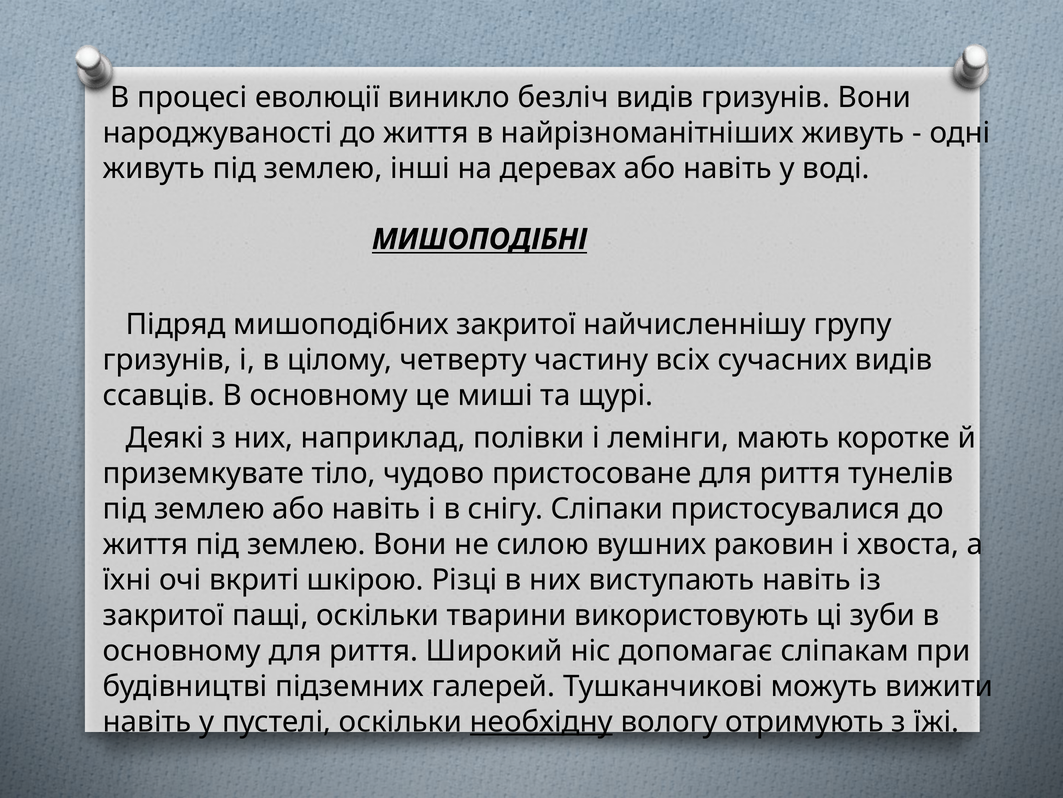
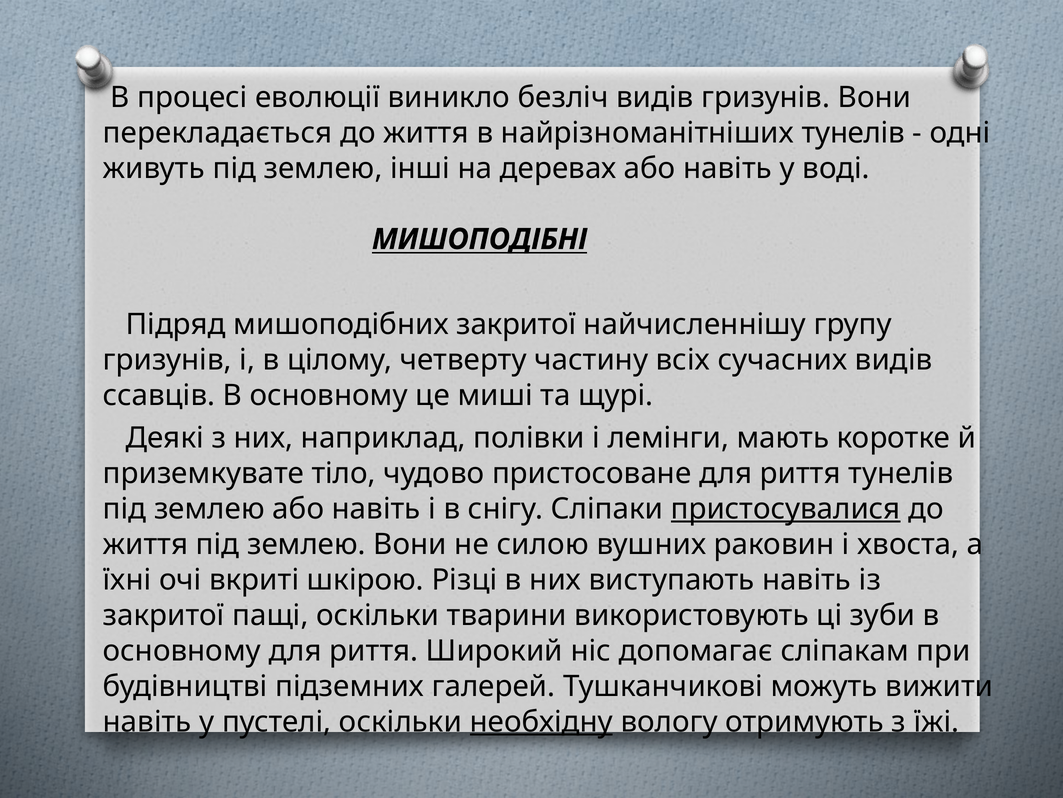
народжуваності: народжуваності -> перекладається (218, 133)
найрізноманітніших живуть: живуть -> тунелів (853, 133)
пристосувалися underline: none -> present (786, 508)
